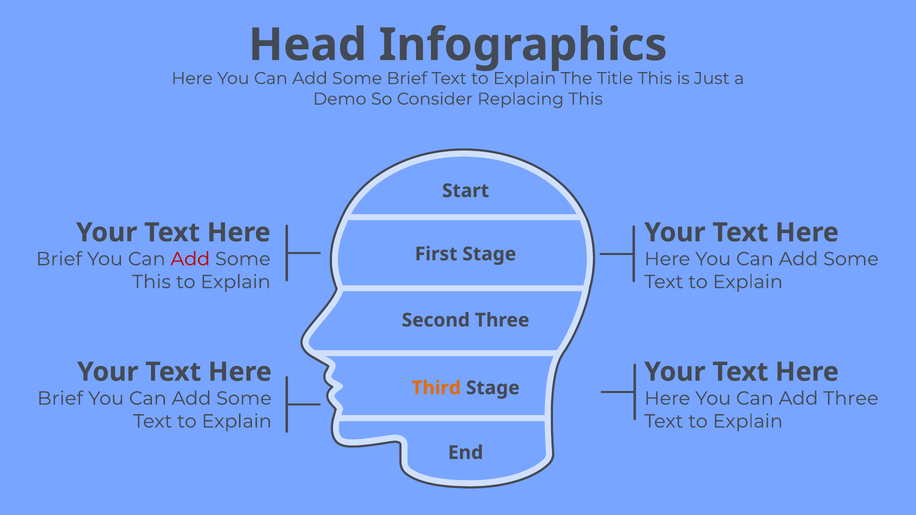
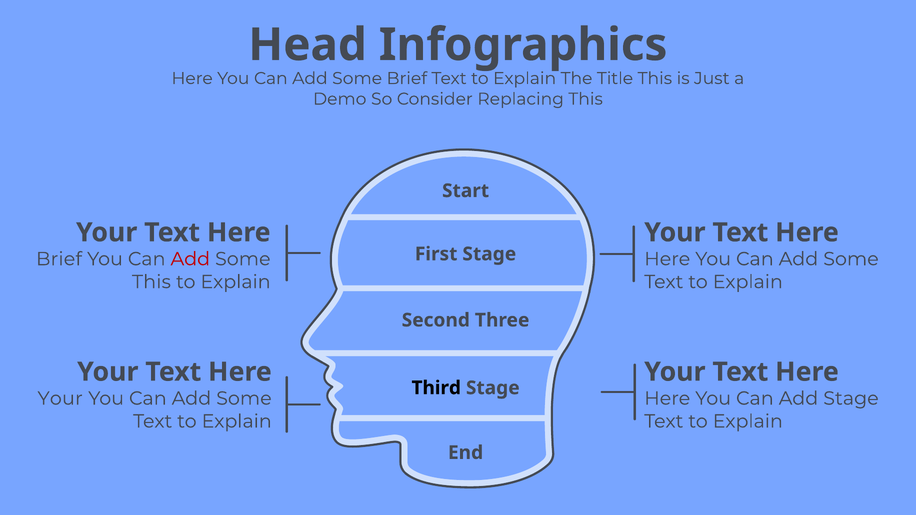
Third colour: orange -> black (436, 388)
Brief: Brief -> Your (60, 399)
Add Three: Three -> Stage (851, 399)
